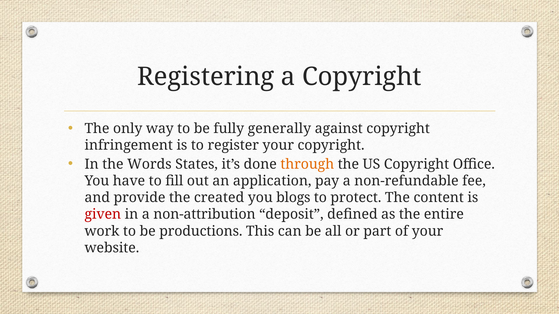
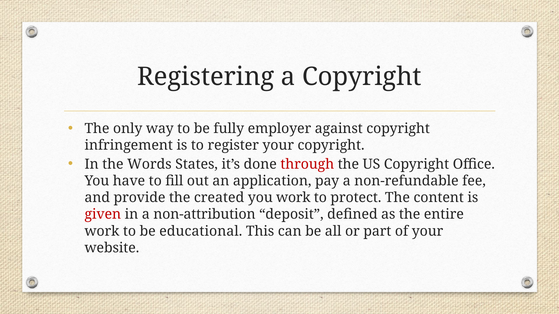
generally: generally -> employer (279, 129)
through colour: orange -> red (307, 164)
you blogs: blogs -> work (293, 198)
productions: productions -> educational (201, 231)
